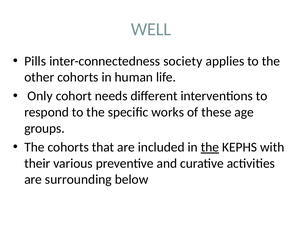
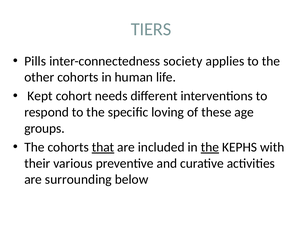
WELL: WELL -> TIERS (151, 29)
Only: Only -> Kept (40, 96)
works: works -> loving (168, 112)
that underline: none -> present (103, 147)
